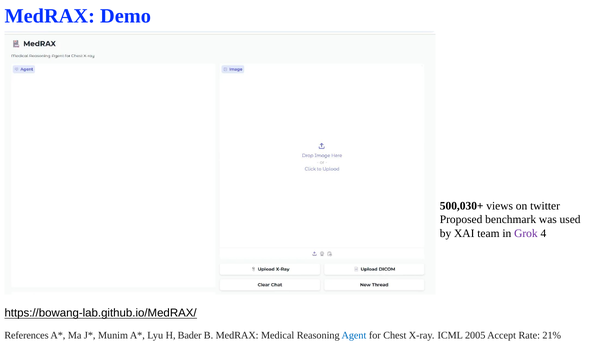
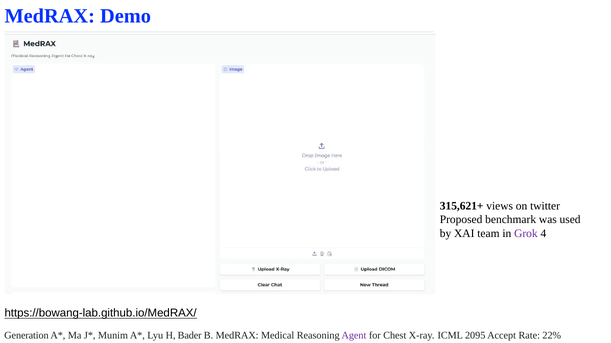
500,030+: 500,030+ -> 315,621+ (462, 206)
References: References -> Generation (26, 336)
Agent colour: blue -> purple (354, 336)
2005: 2005 -> 2095 (475, 336)
21%: 21% -> 22% (552, 336)
